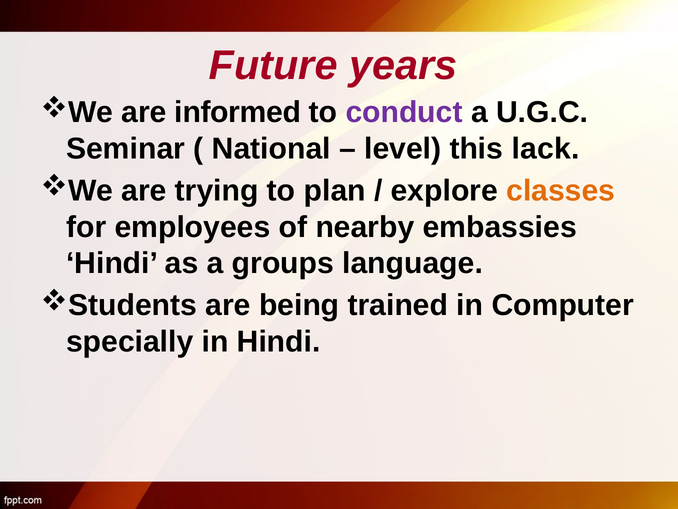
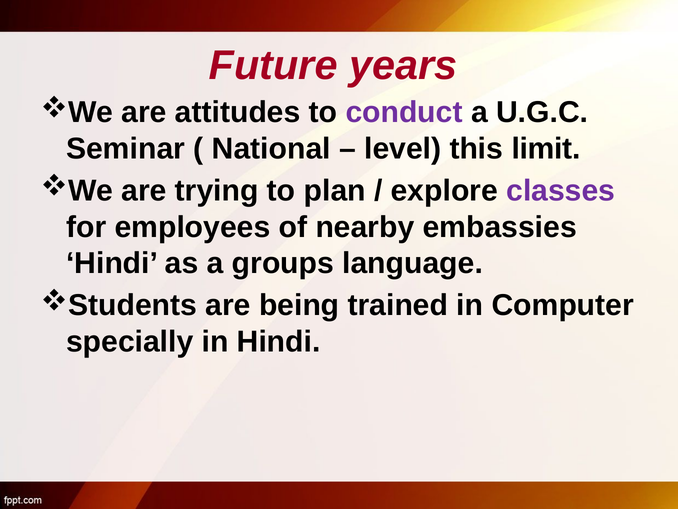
informed: informed -> attitudes (238, 112)
lack: lack -> limit (546, 148)
classes colour: orange -> purple (561, 191)
